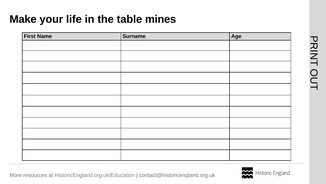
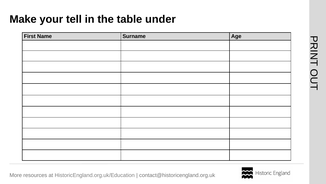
life: life -> tell (74, 19)
mines: mines -> under (160, 19)
